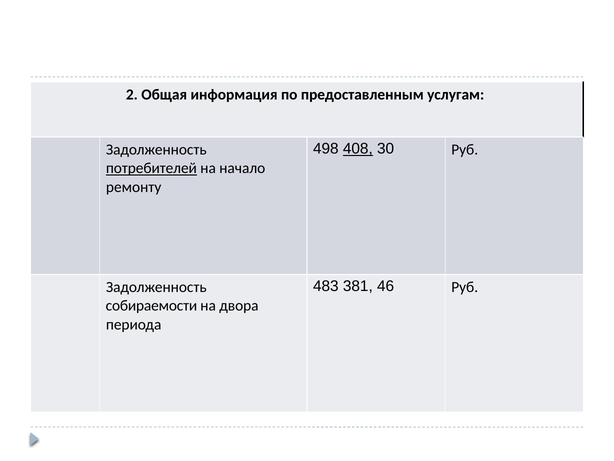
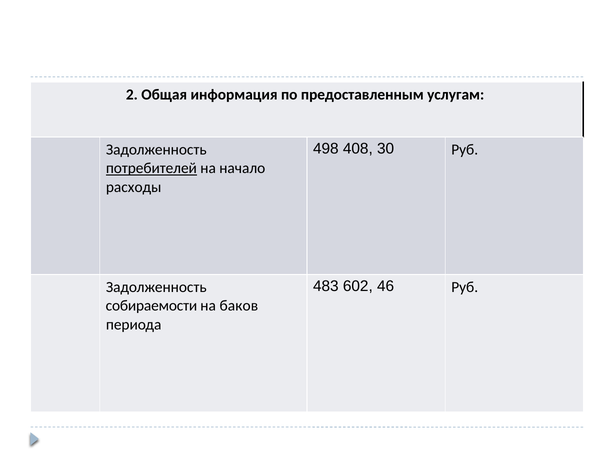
408 underline: present -> none (358, 149)
ремонту: ремонту -> расходы (134, 187)
381: 381 -> 602 (358, 286)
двора: двора -> баков (239, 306)
